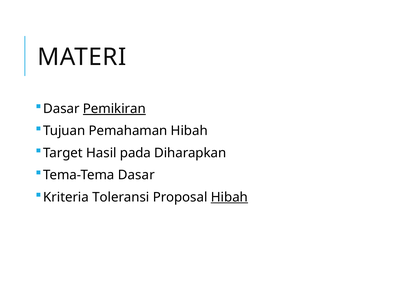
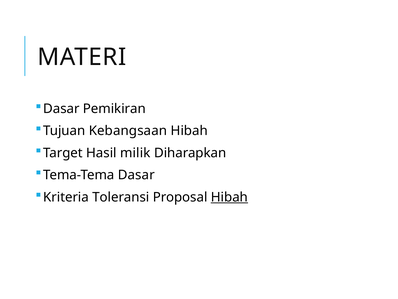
Pemikiran underline: present -> none (114, 109)
Pemahaman: Pemahaman -> Kebangsaan (128, 131)
pada: pada -> milik (135, 153)
